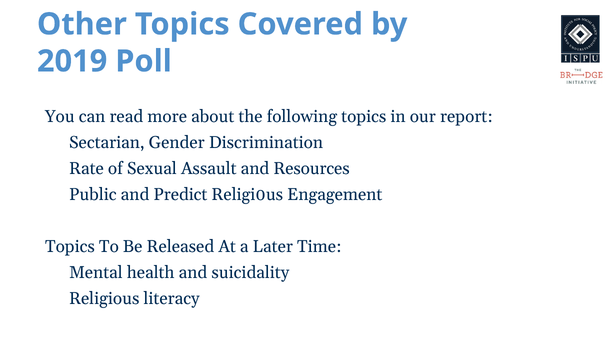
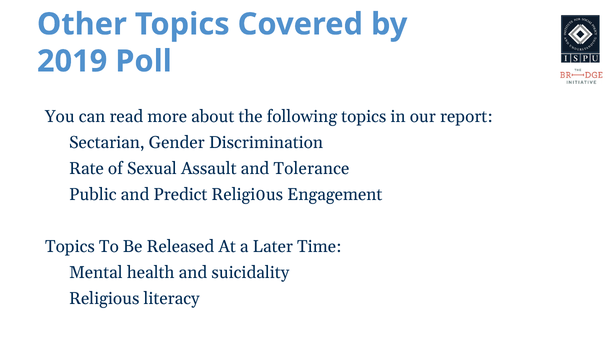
Resources: Resources -> Tolerance (311, 168)
